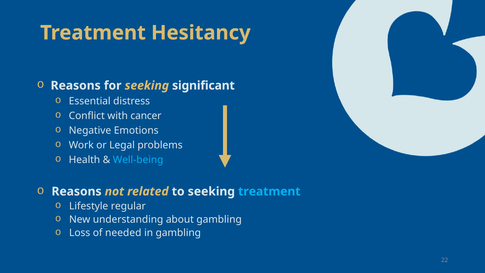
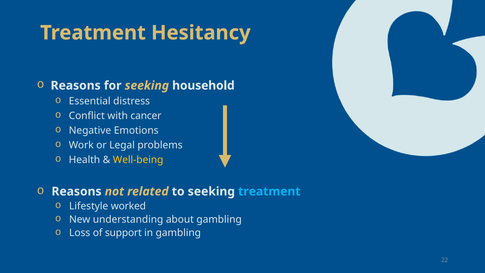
significant: significant -> household (203, 85)
Well-being colour: light blue -> yellow (138, 160)
regular: regular -> worked (128, 206)
needed: needed -> support (123, 233)
